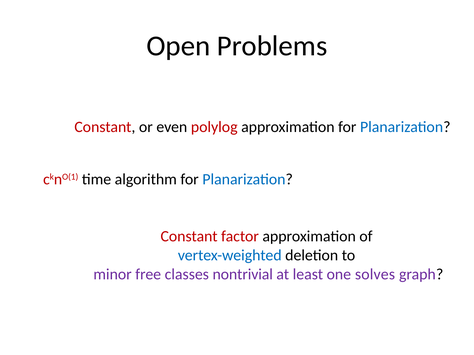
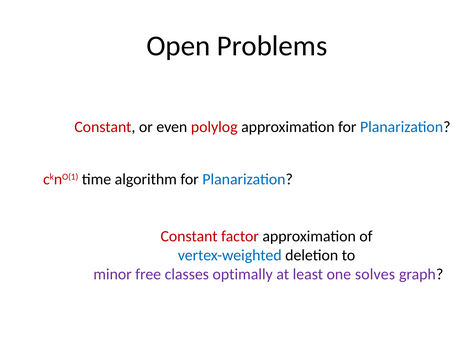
nontrivial: nontrivial -> optimally (243, 275)
